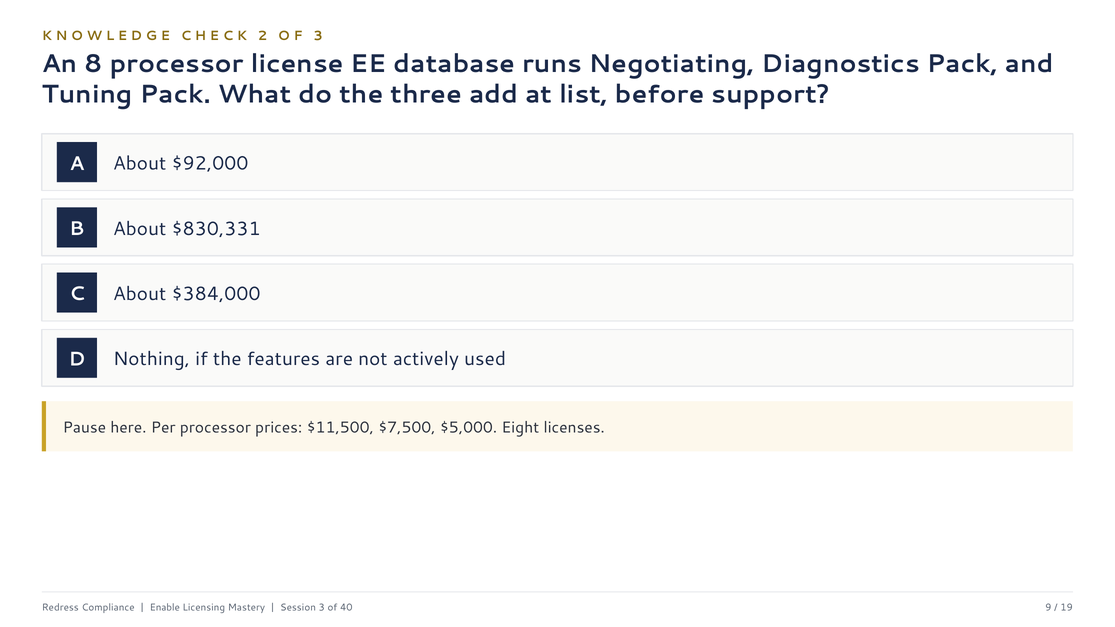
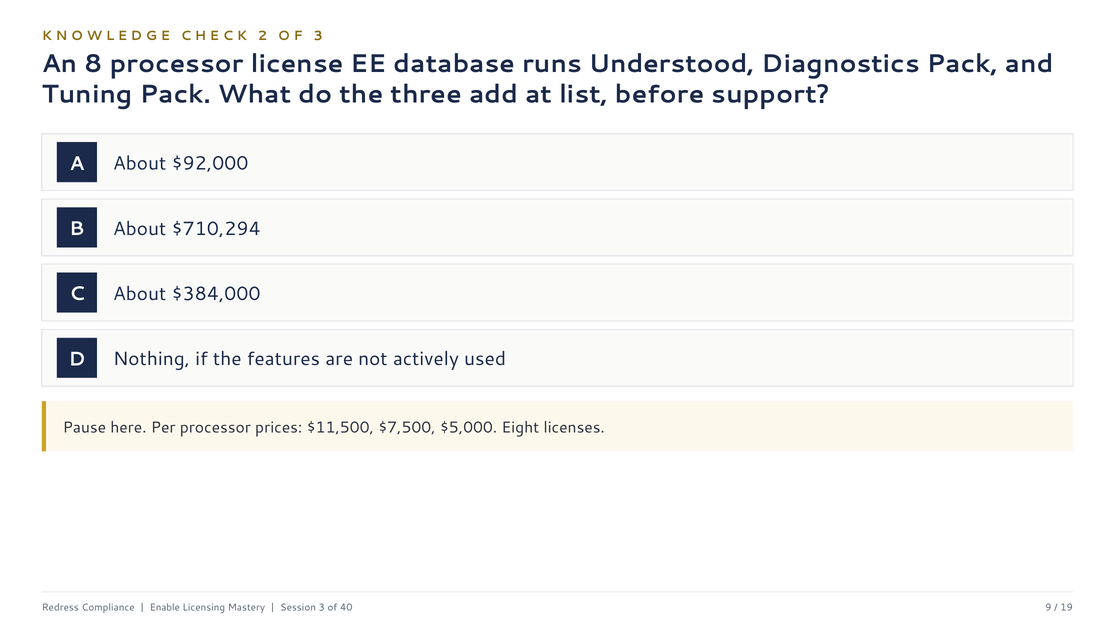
Negotiating: Negotiating -> Understood (672, 64)
$830,331: $830,331 -> $710,294 (216, 229)
